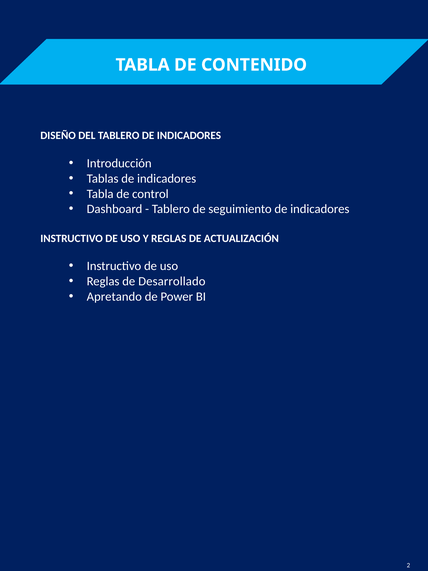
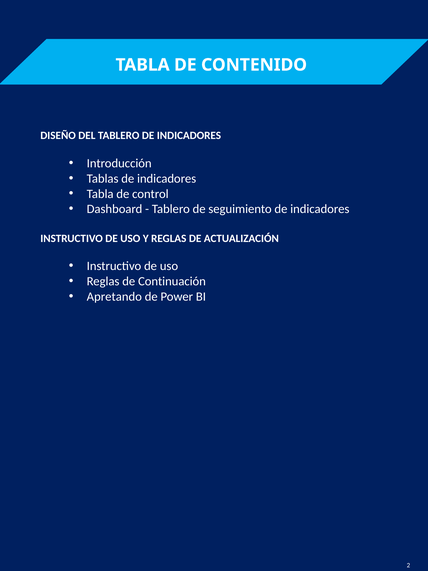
Desarrollado: Desarrollado -> Continuación (172, 281)
